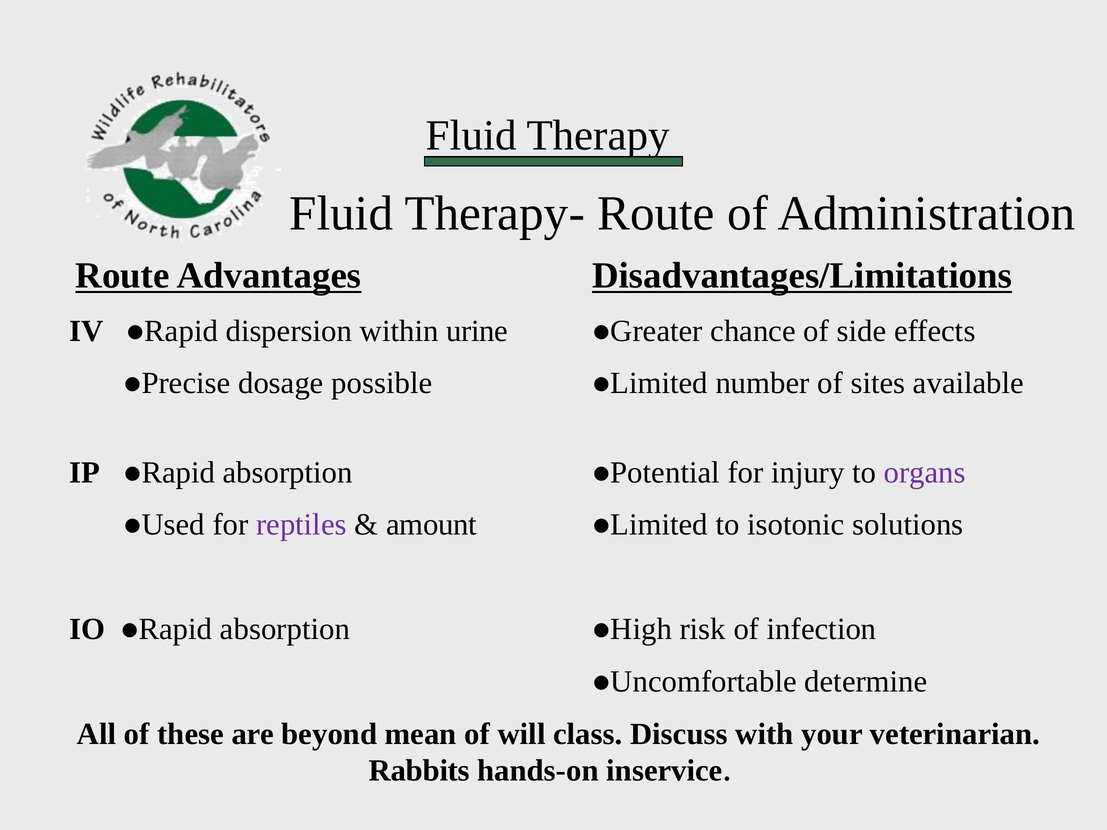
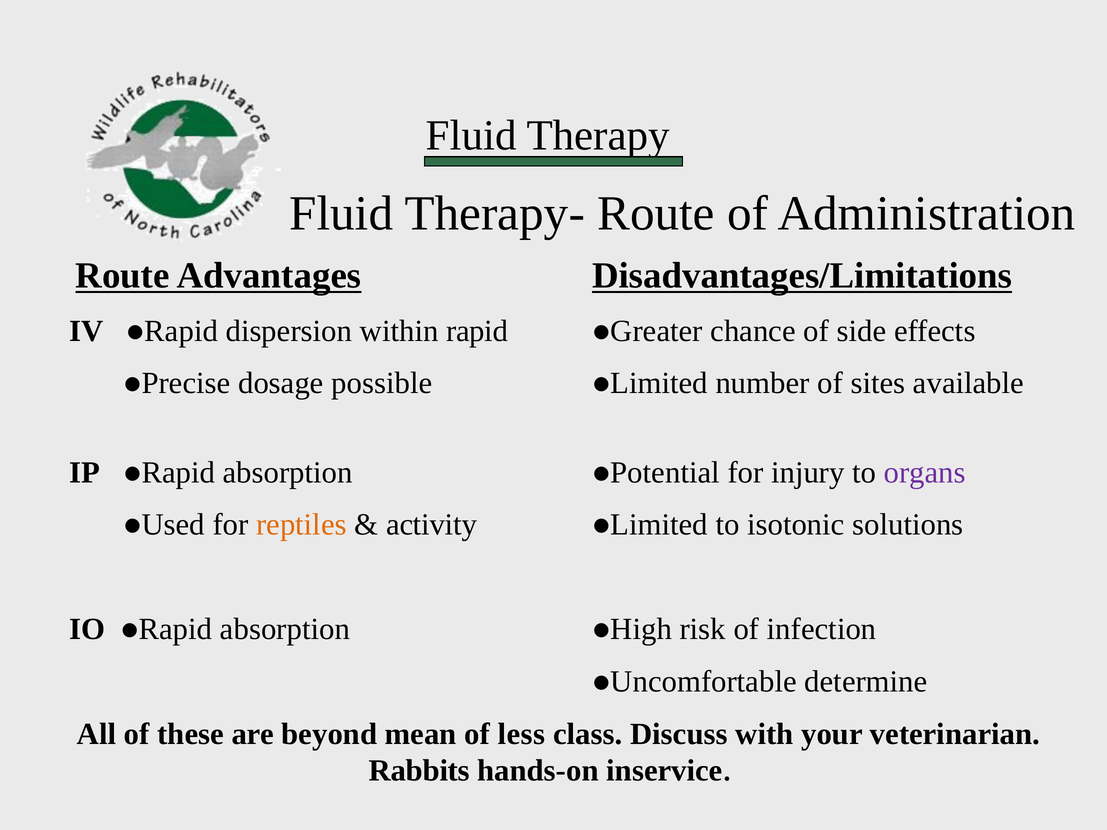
urine: urine -> rapid (477, 331)
reptiles colour: purple -> orange (301, 525)
amount: amount -> activity (431, 525)
will: will -> less (521, 734)
